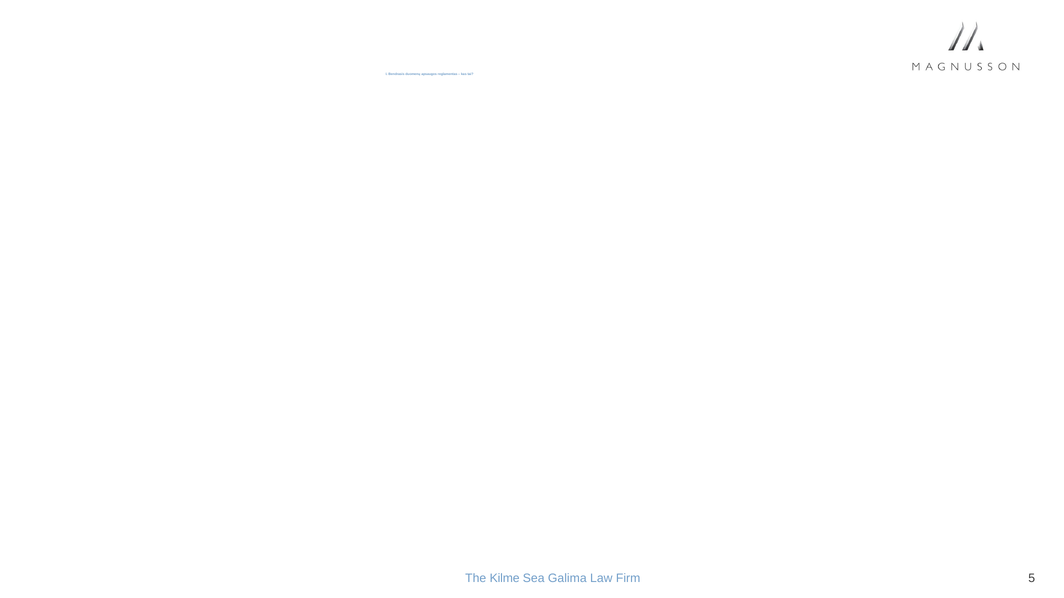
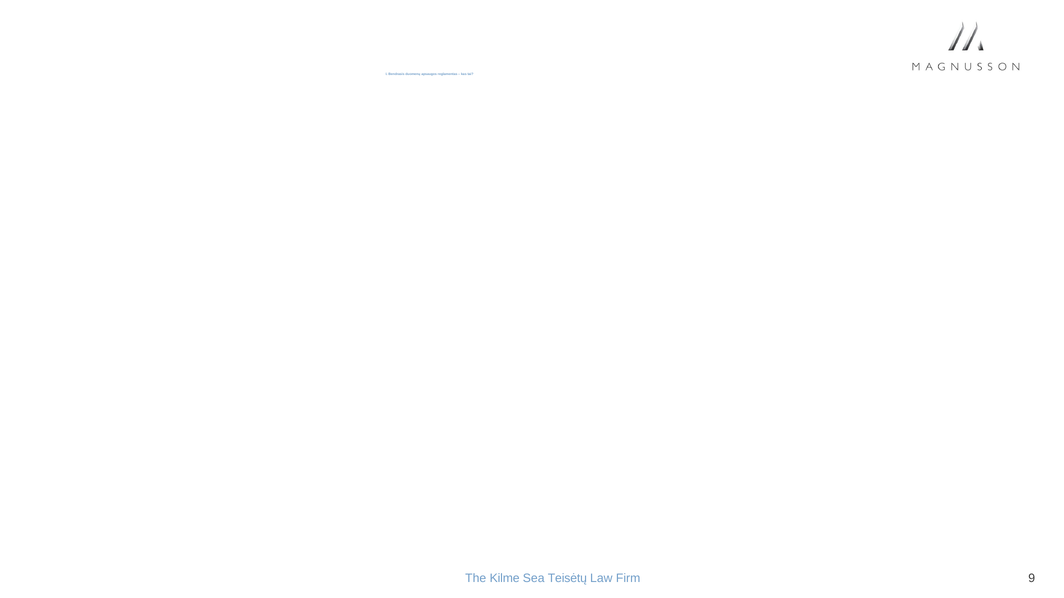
Galima: Galima -> Teisėtų (567, 579)
5: 5 -> 9 (1032, 579)
